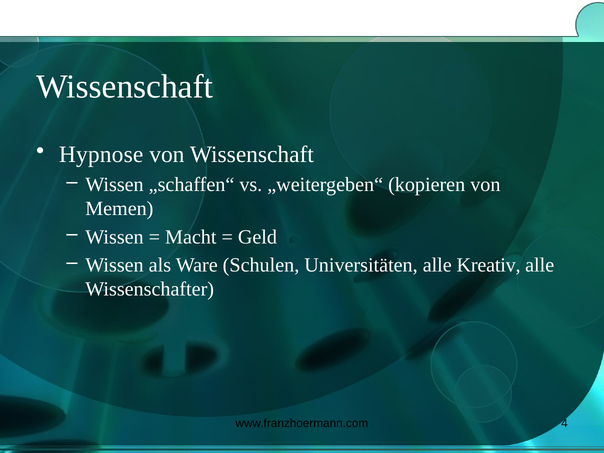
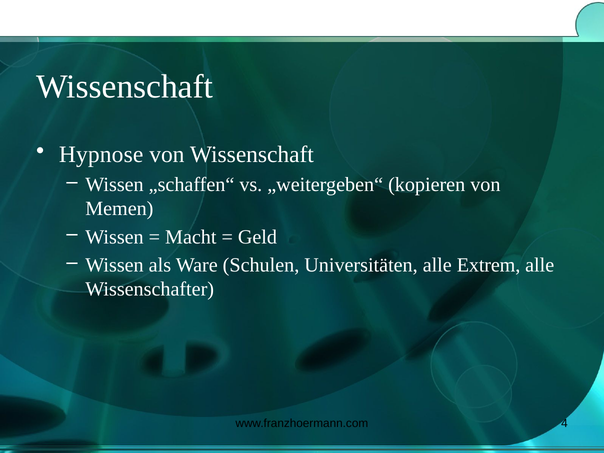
Kreativ: Kreativ -> Extrem (489, 265)
